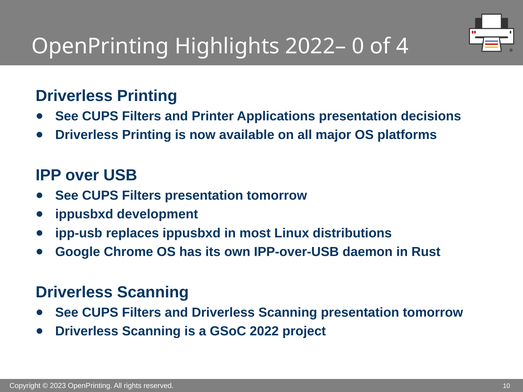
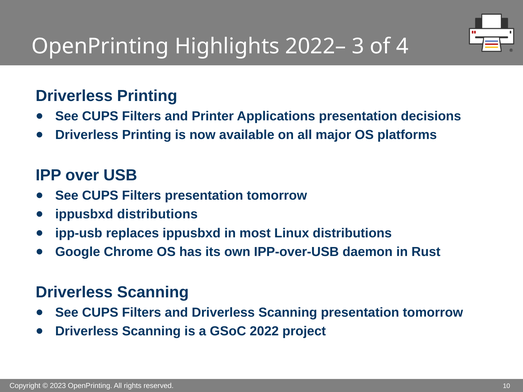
0: 0 -> 3 (358, 46)
ippusbxd development: development -> distributions (157, 214)
